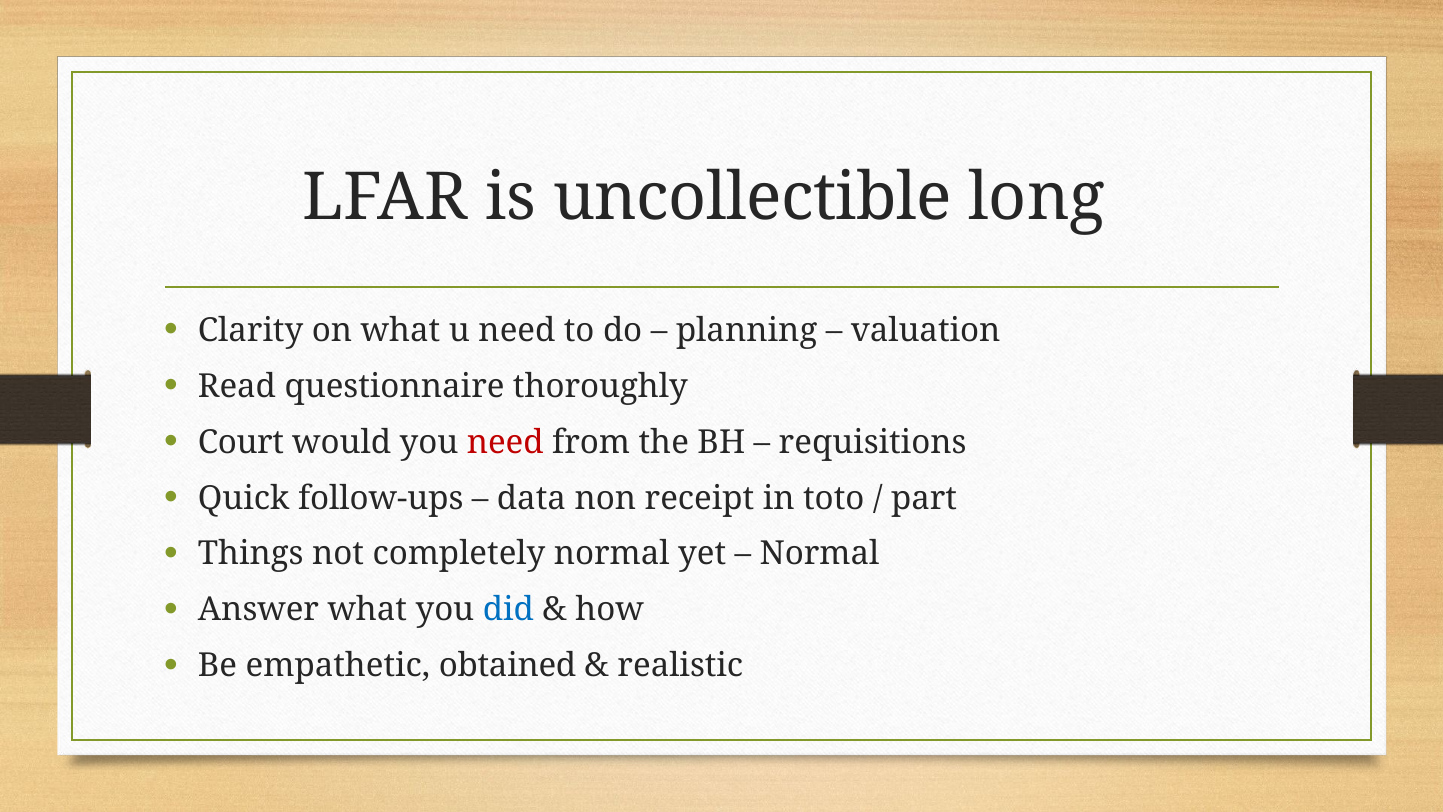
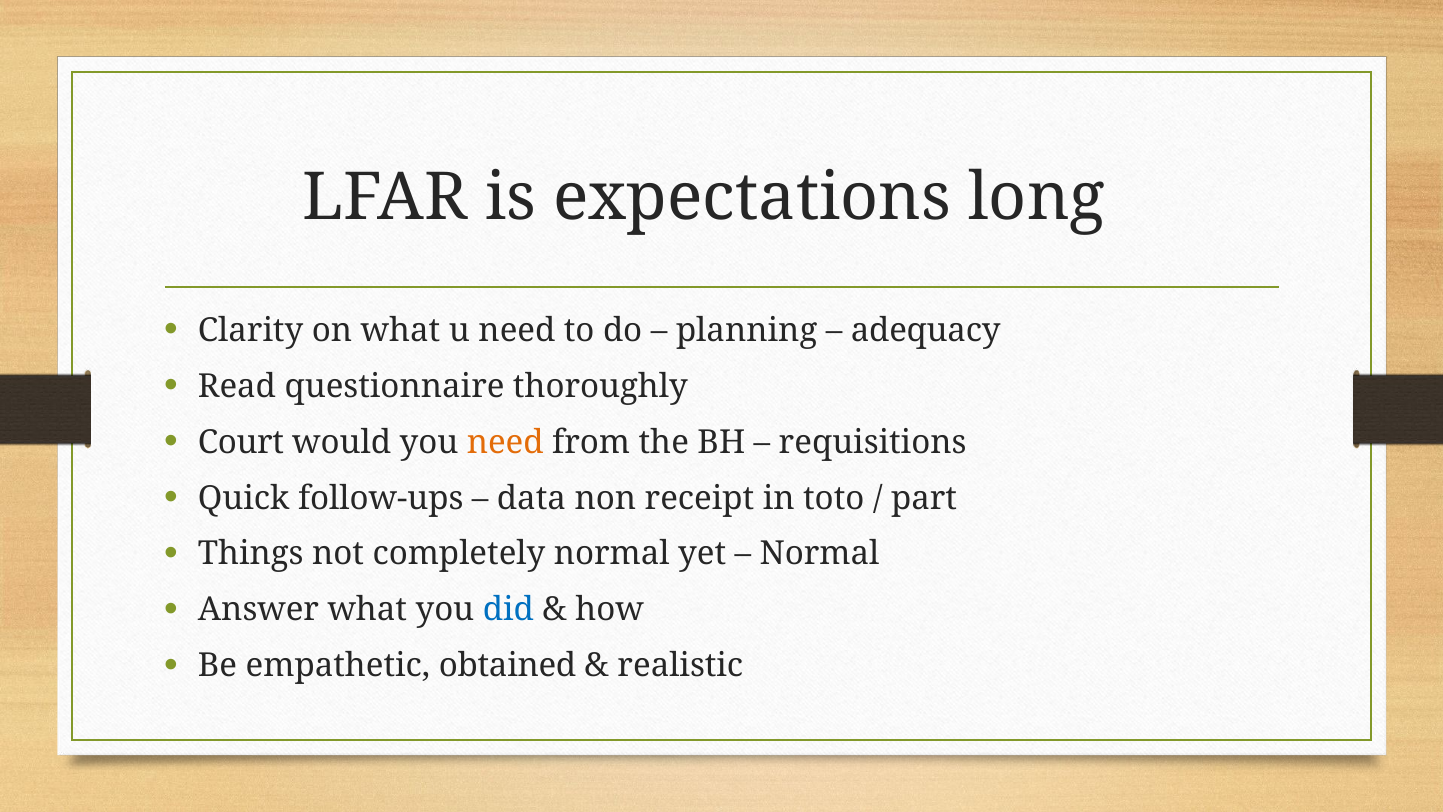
uncollectible: uncollectible -> expectations (752, 198)
valuation: valuation -> adequacy (926, 330)
need colour: red -> orange (505, 442)
